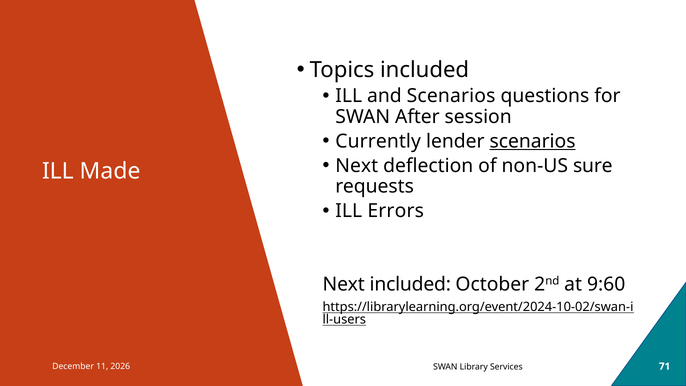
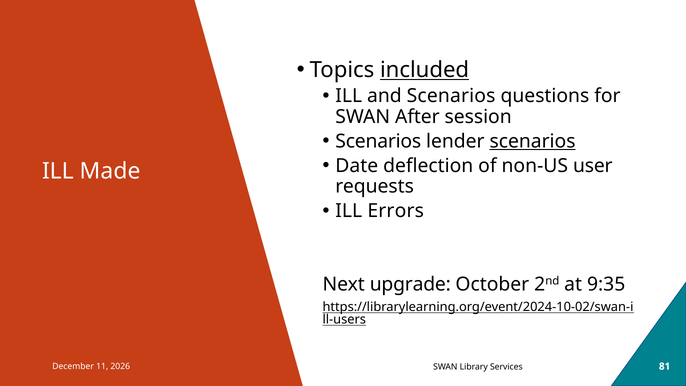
included underline: none -> present (425, 70)
Currently: Currently -> Scenarios (378, 141)
Next: Next -> Date (357, 166)
sure: sure -> user (593, 166)
Next included: included -> upgrade (410, 284)
9:60: 9:60 -> 9:35 (606, 284)
71: 71 -> 81 (665, 366)
